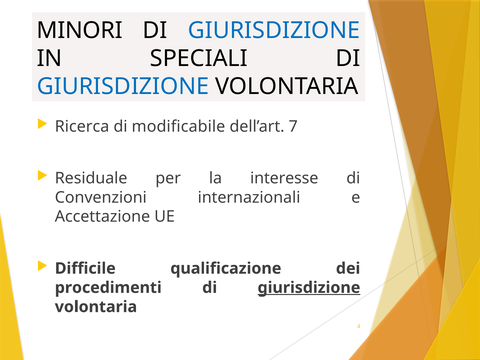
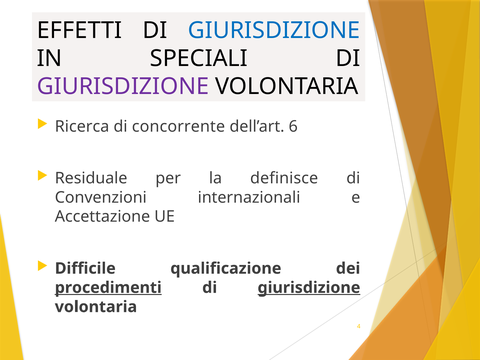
MINORI: MINORI -> EFFETTI (79, 30)
GIURISDIZIONE colour: blue -> purple (123, 86)
modificabile: modificabile -> concorrente (178, 127)
7: 7 -> 6 (293, 127)
interesse: interesse -> definisce (284, 178)
procedimenti underline: none -> present (108, 288)
